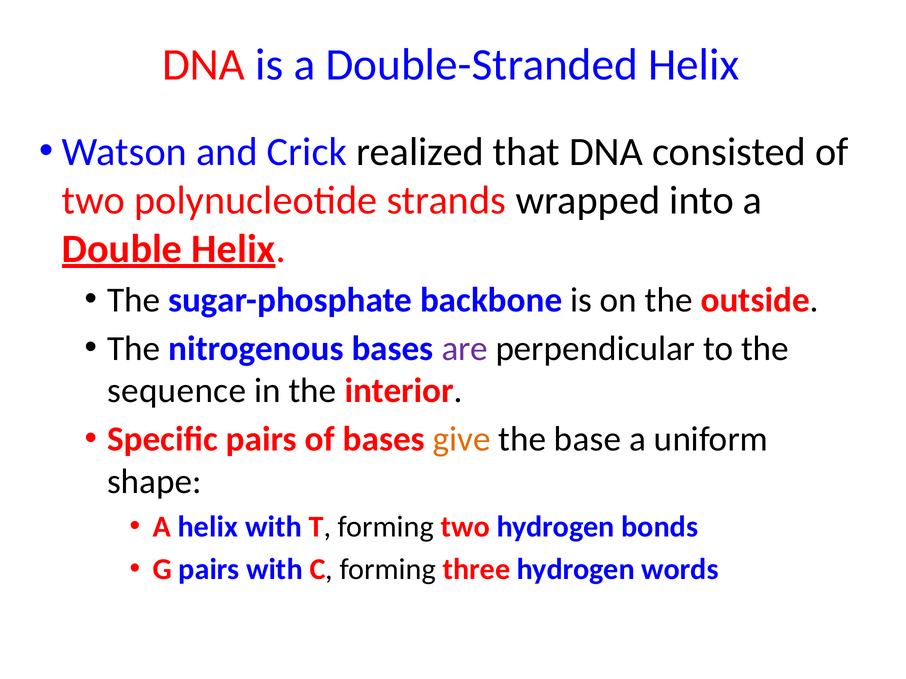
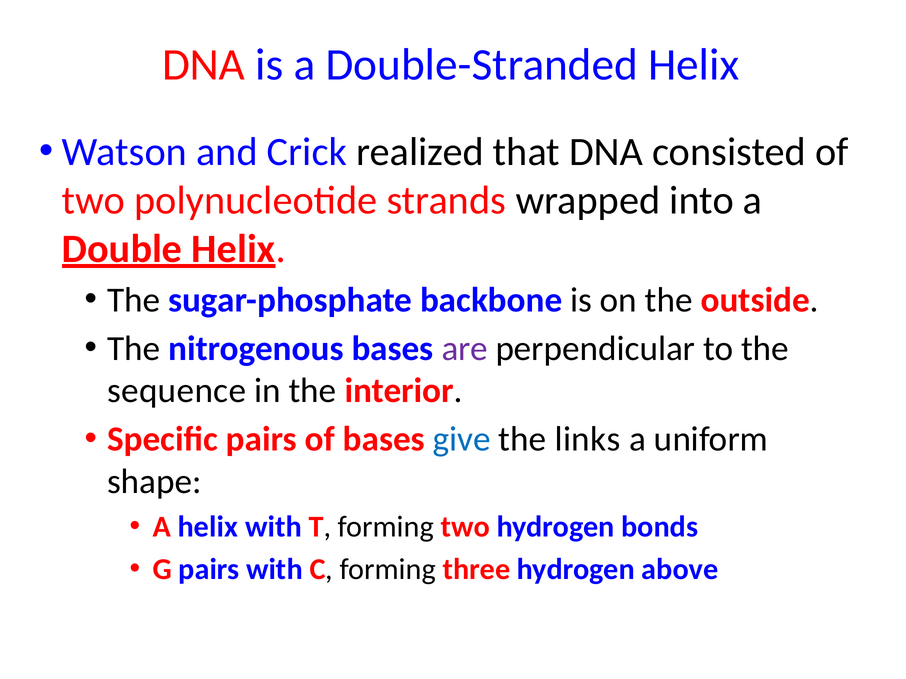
give colour: orange -> blue (462, 440)
base: base -> links (588, 440)
words: words -> above (680, 570)
